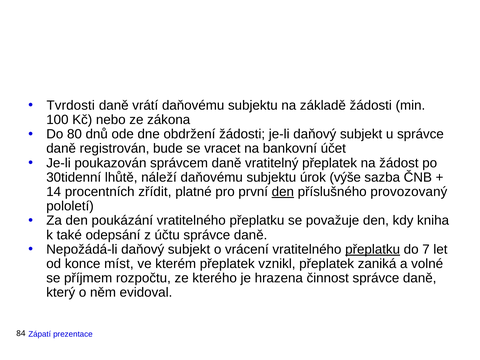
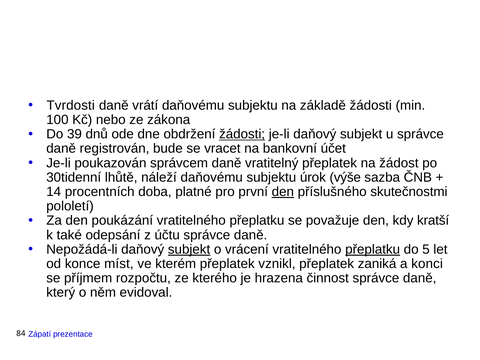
80: 80 -> 39 (74, 134)
žádosti underline: none -> present (242, 134)
zřídit: zřídit -> doba (155, 192)
provozovaný: provozovaný -> skutečnostmi (409, 192)
kniha: kniha -> kratší (433, 221)
subjekt underline: none -> present (189, 249)
7: 7 -> 5 (426, 249)
volné: volné -> konci (427, 264)
